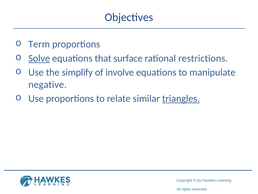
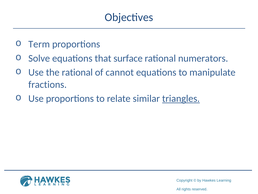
Solve underline: present -> none (39, 58)
restrictions: restrictions -> numerators (203, 58)
the simplify: simplify -> rational (77, 72)
involve: involve -> cannot (120, 72)
negative: negative -> fractions (48, 84)
